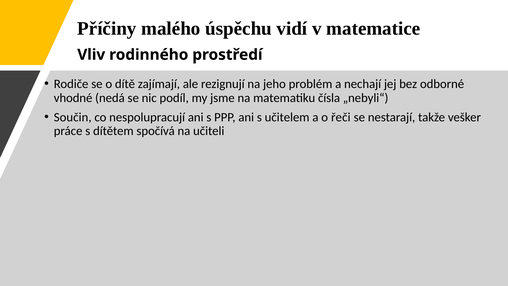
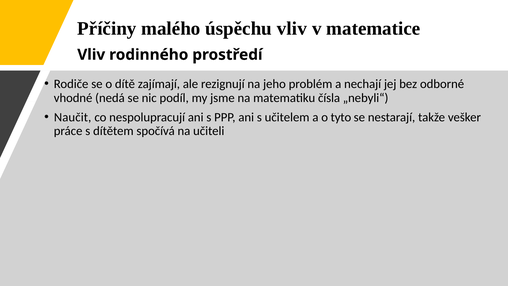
úspěchu vidí: vidí -> vliv (292, 29)
Součin: Součin -> Naučit (73, 117)
řeči: řeči -> tyto (341, 117)
